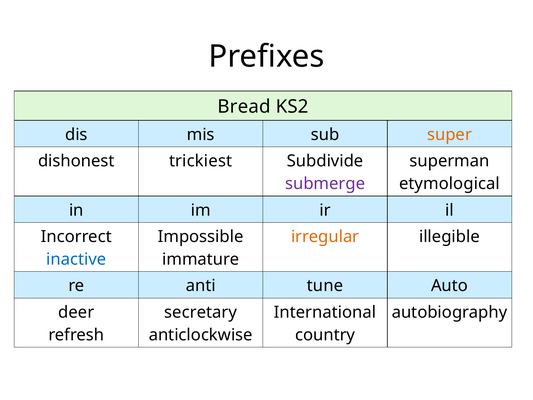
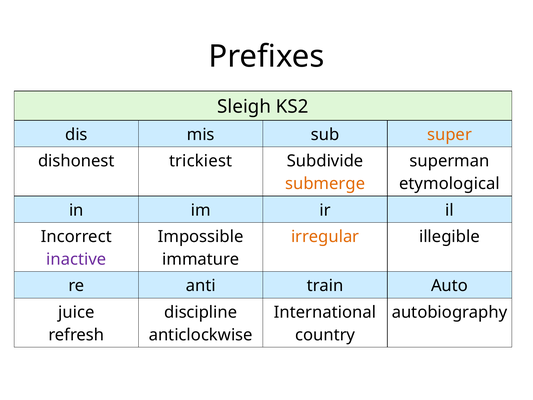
Bread: Bread -> Sleigh (244, 107)
submerge colour: purple -> orange (325, 184)
inactive colour: blue -> purple (76, 259)
tune: tune -> train (325, 286)
deer: deer -> juice (76, 312)
secretary: secretary -> discipline (201, 312)
